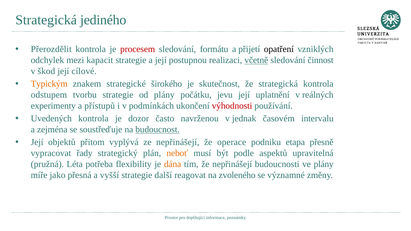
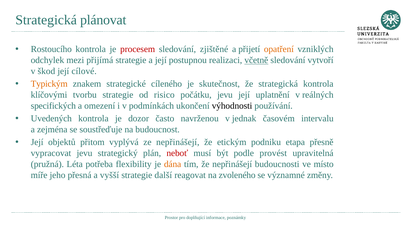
jediného: jediného -> plánovat (103, 20)
Přerozdělit: Přerozdělit -> Rostoucího (51, 49)
formátu: formátu -> zjištěné (214, 49)
opatření colour: black -> orange (279, 49)
kapacit: kapacit -> přijímá (100, 60)
činnost: činnost -> vytvoří (321, 60)
širokého: širokého -> cíleného (167, 84)
odstupem: odstupem -> klíčovými (49, 95)
od plány: plány -> risico (164, 95)
experimenty: experimenty -> specifických (53, 106)
přístupů: přístupů -> omezení (100, 106)
výhodnosti colour: red -> black (232, 106)
budoucnost underline: present -> none (158, 130)
operace: operace -> etickým (232, 142)
vypracovat řady: řady -> jevu (85, 153)
neboť colour: orange -> red (177, 153)
aspektů: aspektů -> provést (273, 153)
ve plány: plány -> místo (324, 164)
jako: jako -> jeho (58, 175)
